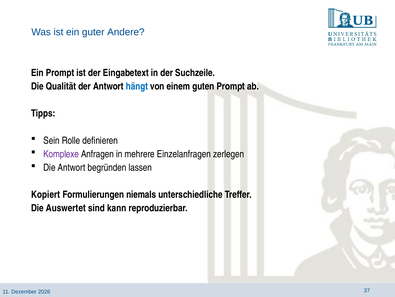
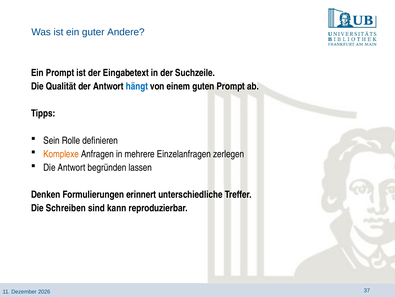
Komplexe colour: purple -> orange (61, 154)
Kopiert: Kopiert -> Denken (46, 194)
niemals: niemals -> erinnert (141, 194)
Auswertet: Auswertet -> Schreiben (66, 208)
